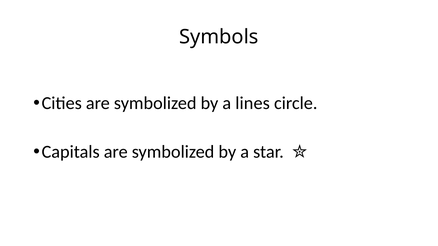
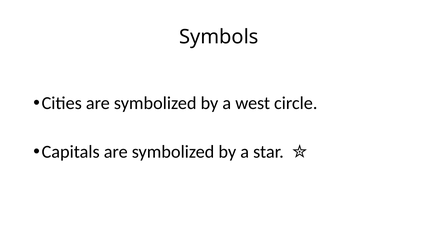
lines: lines -> west (253, 103)
